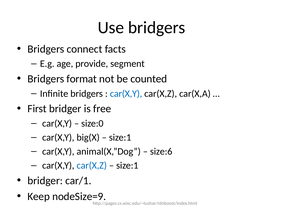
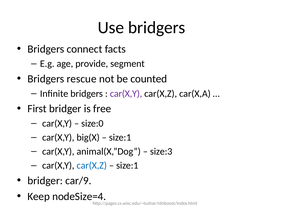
format: format -> rescue (82, 79)
car(X,Y colour: blue -> purple (126, 93)
size:6: size:6 -> size:3 (161, 151)
car/1: car/1 -> car/9 (78, 180)
nodeSize=9: nodeSize=9 -> nodeSize=4 (79, 196)
